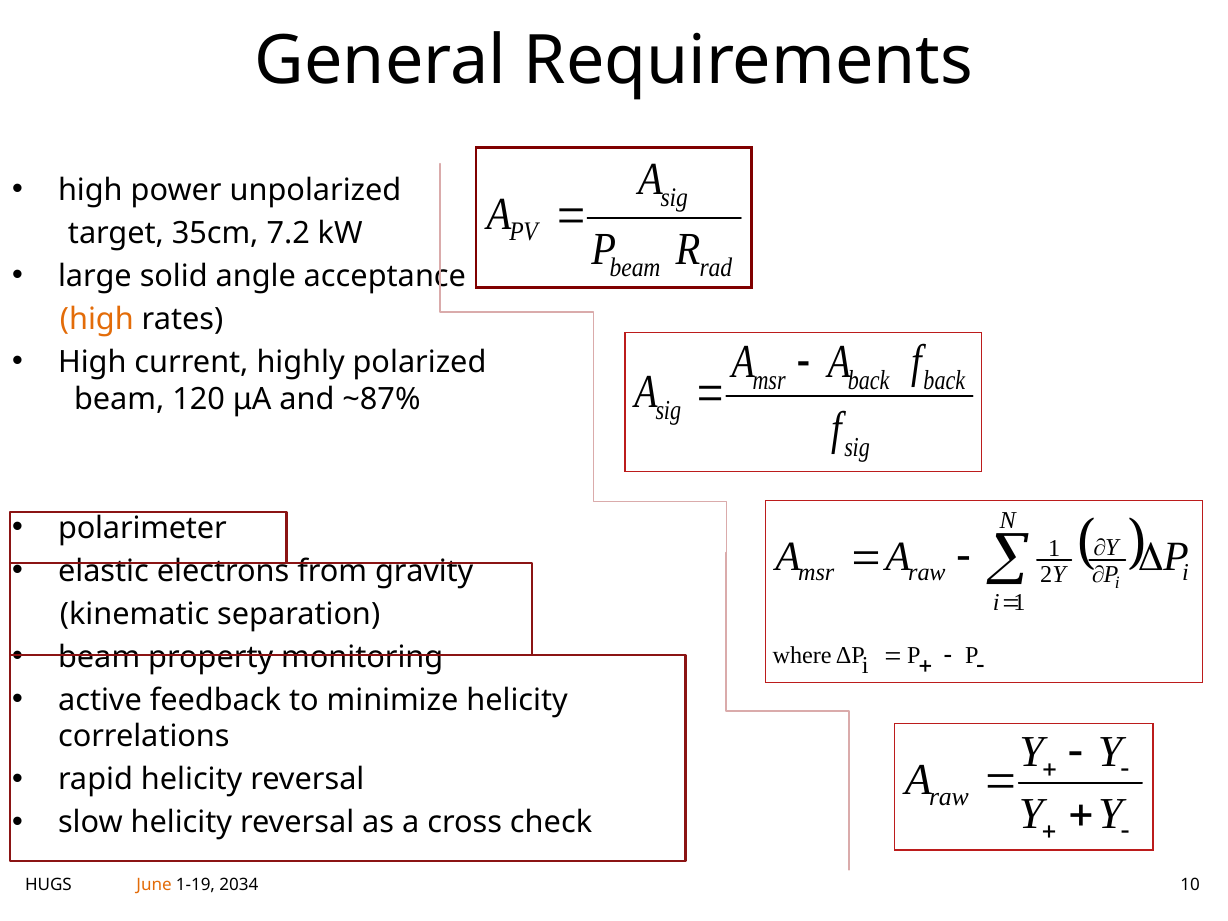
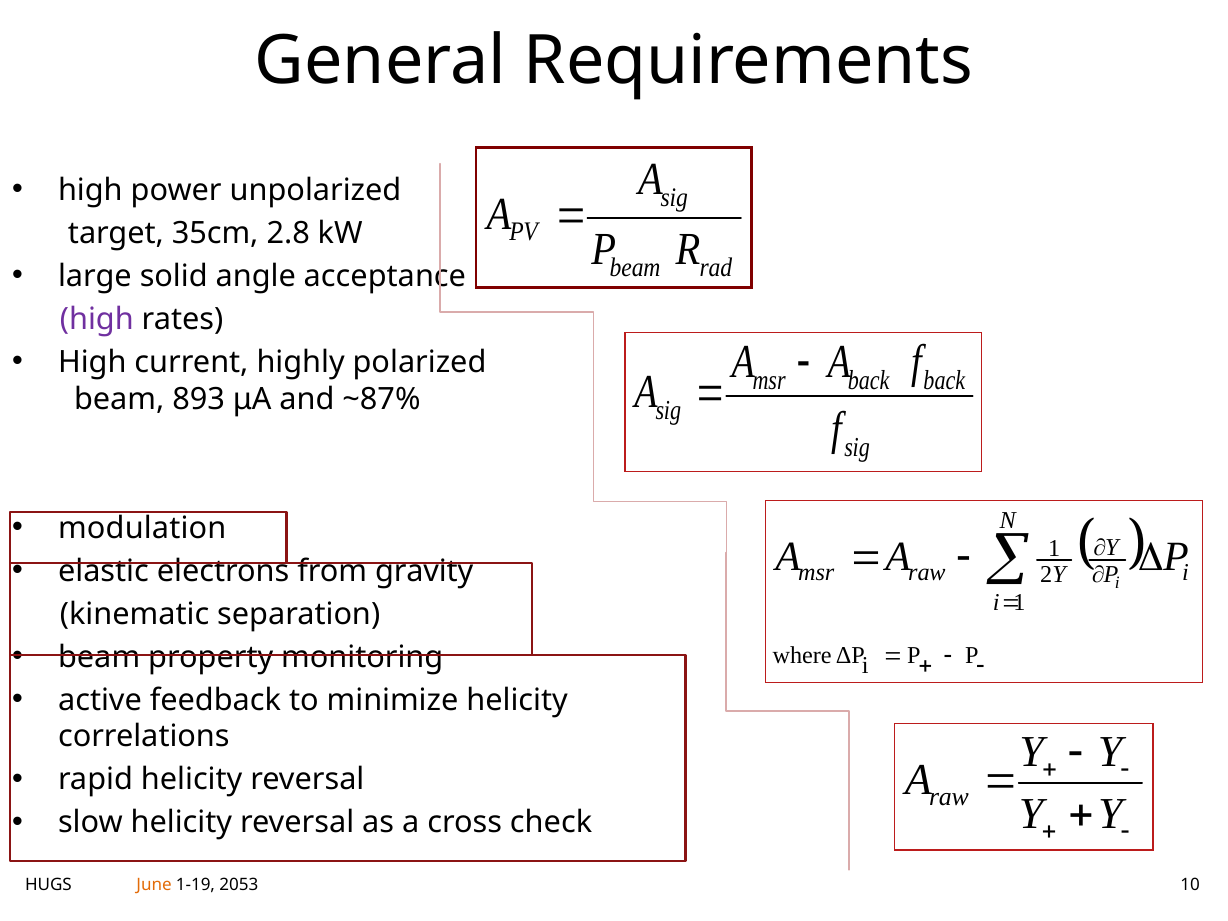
7.2: 7.2 -> 2.8 (288, 233)
high colour: orange -> purple (97, 319)
120: 120 -> 893 (199, 399)
polarimeter: polarimeter -> modulation (142, 528)
2034: 2034 -> 2053 (239, 885)
